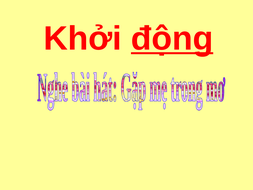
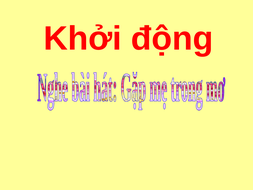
động underline: present -> none (172, 39)
